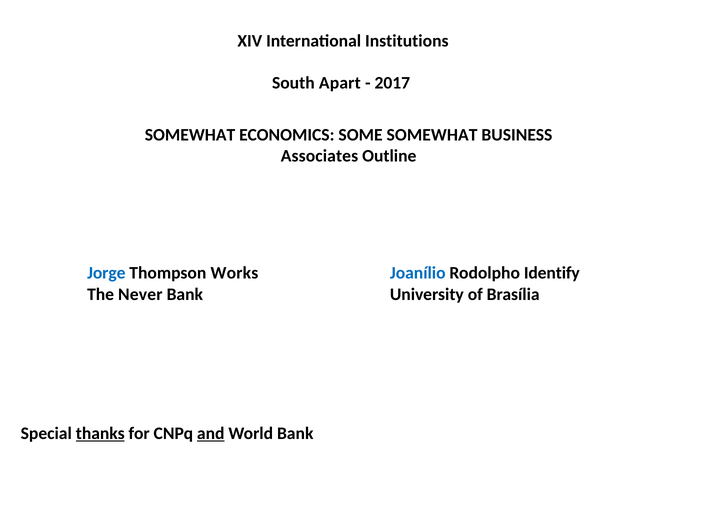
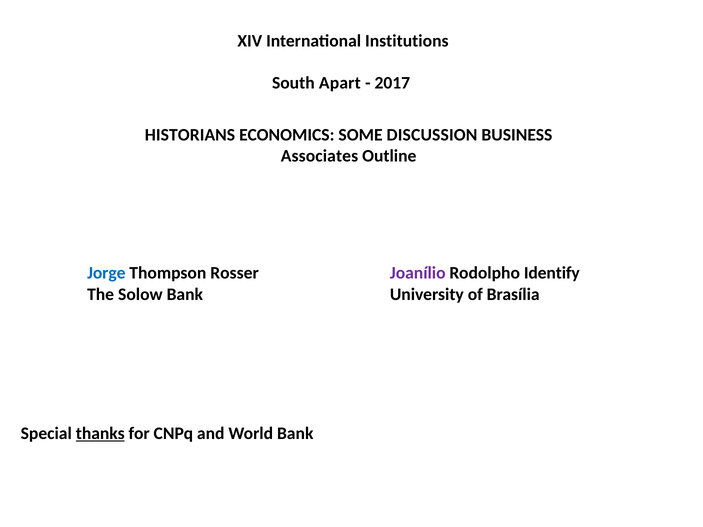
SOMEWHAT: SOMEWHAT -> HISTORIANS (190, 135)
SOME SOMEWHAT: SOMEWHAT -> DISCUSSION (432, 135)
Works: Works -> Rosser (235, 273)
Joanílio colour: blue -> purple (418, 273)
Never: Never -> Solow (140, 294)
and underline: present -> none (211, 434)
